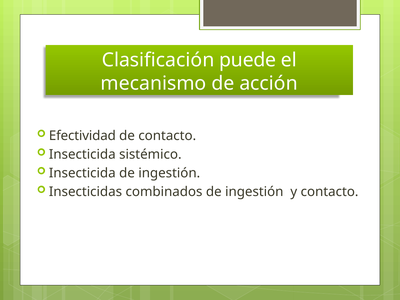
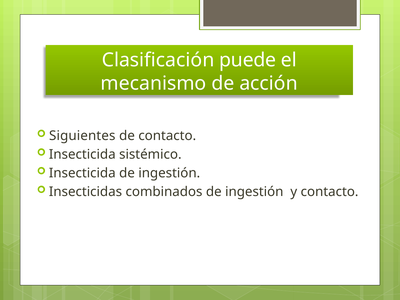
Efectividad: Efectividad -> Siguientes (82, 136)
